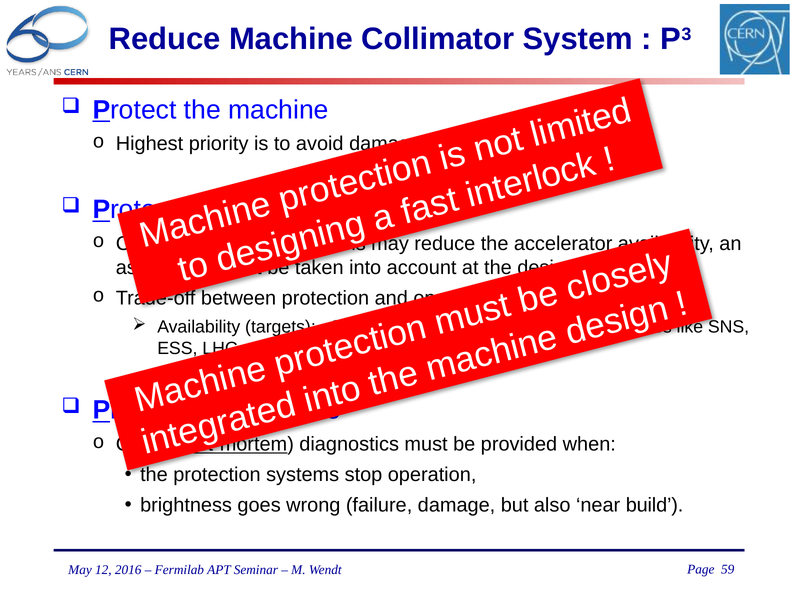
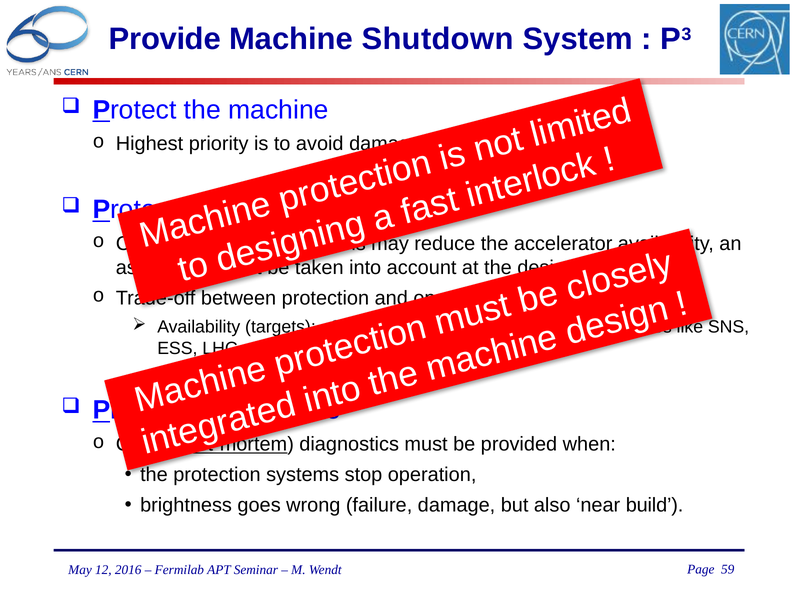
Reduce: Reduce -> Provide (165, 39)
Collimator: Collimator -> Shutdown (438, 39)
